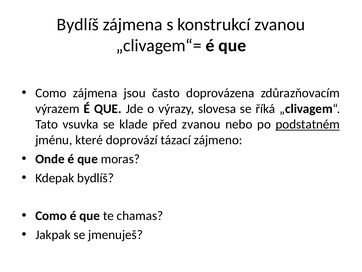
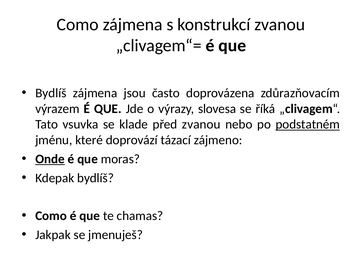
Bydlíš: Bydlíš -> Como (78, 24)
Como: Como -> Bydlíš (51, 93)
Onde underline: none -> present (50, 159)
